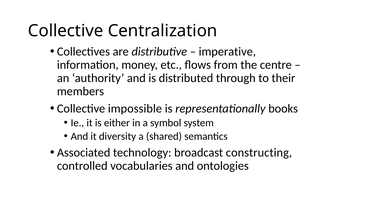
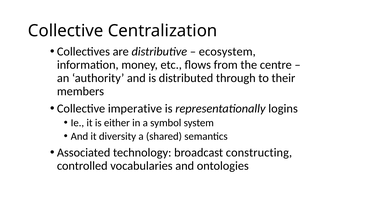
imperative: imperative -> ecosystem (227, 51)
impossible: impossible -> imperative (135, 108)
books: books -> logins (283, 108)
